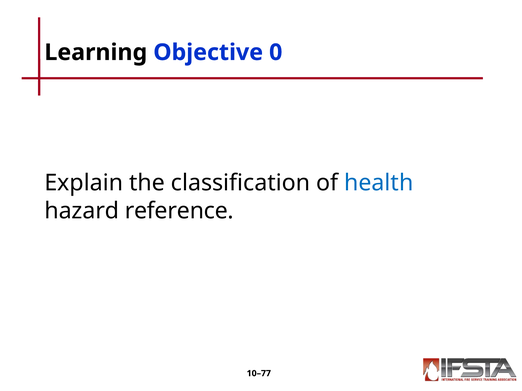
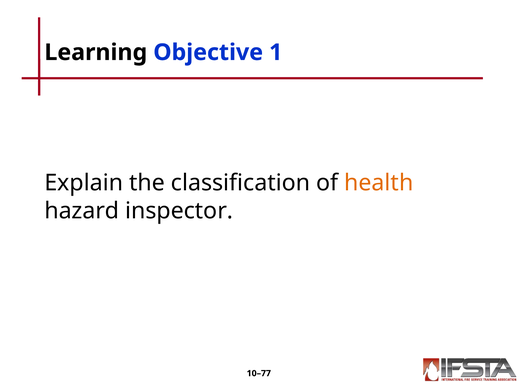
0: 0 -> 1 (276, 52)
health colour: blue -> orange (379, 183)
reference: reference -> inspector (179, 211)
